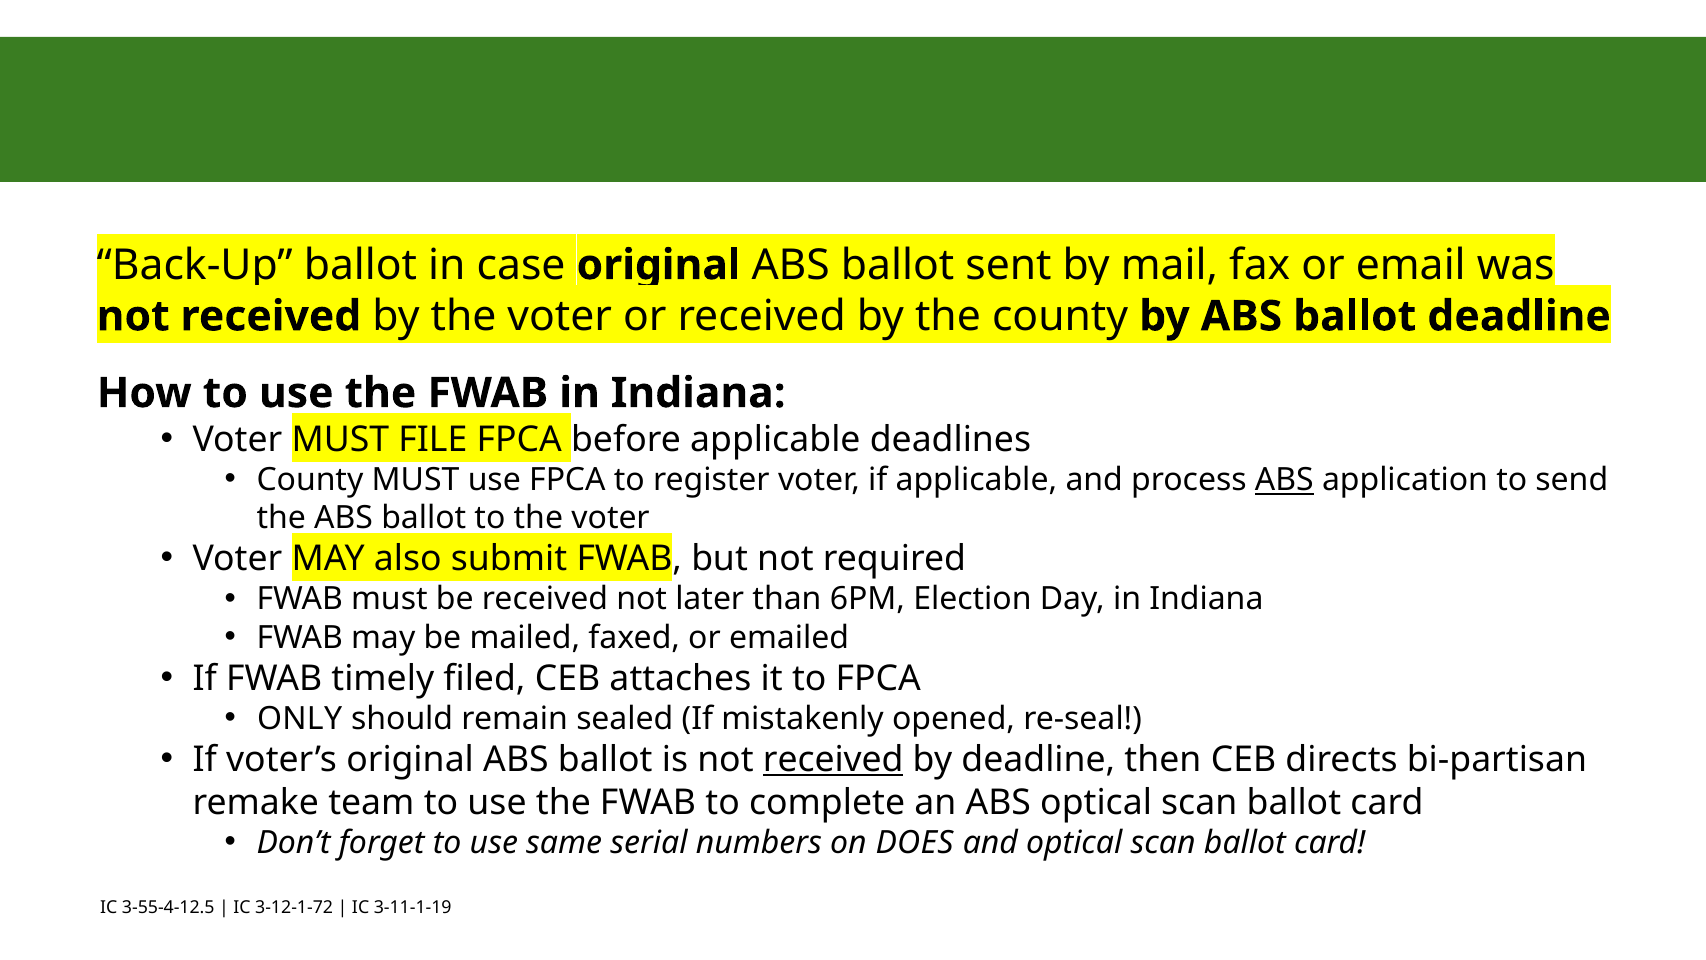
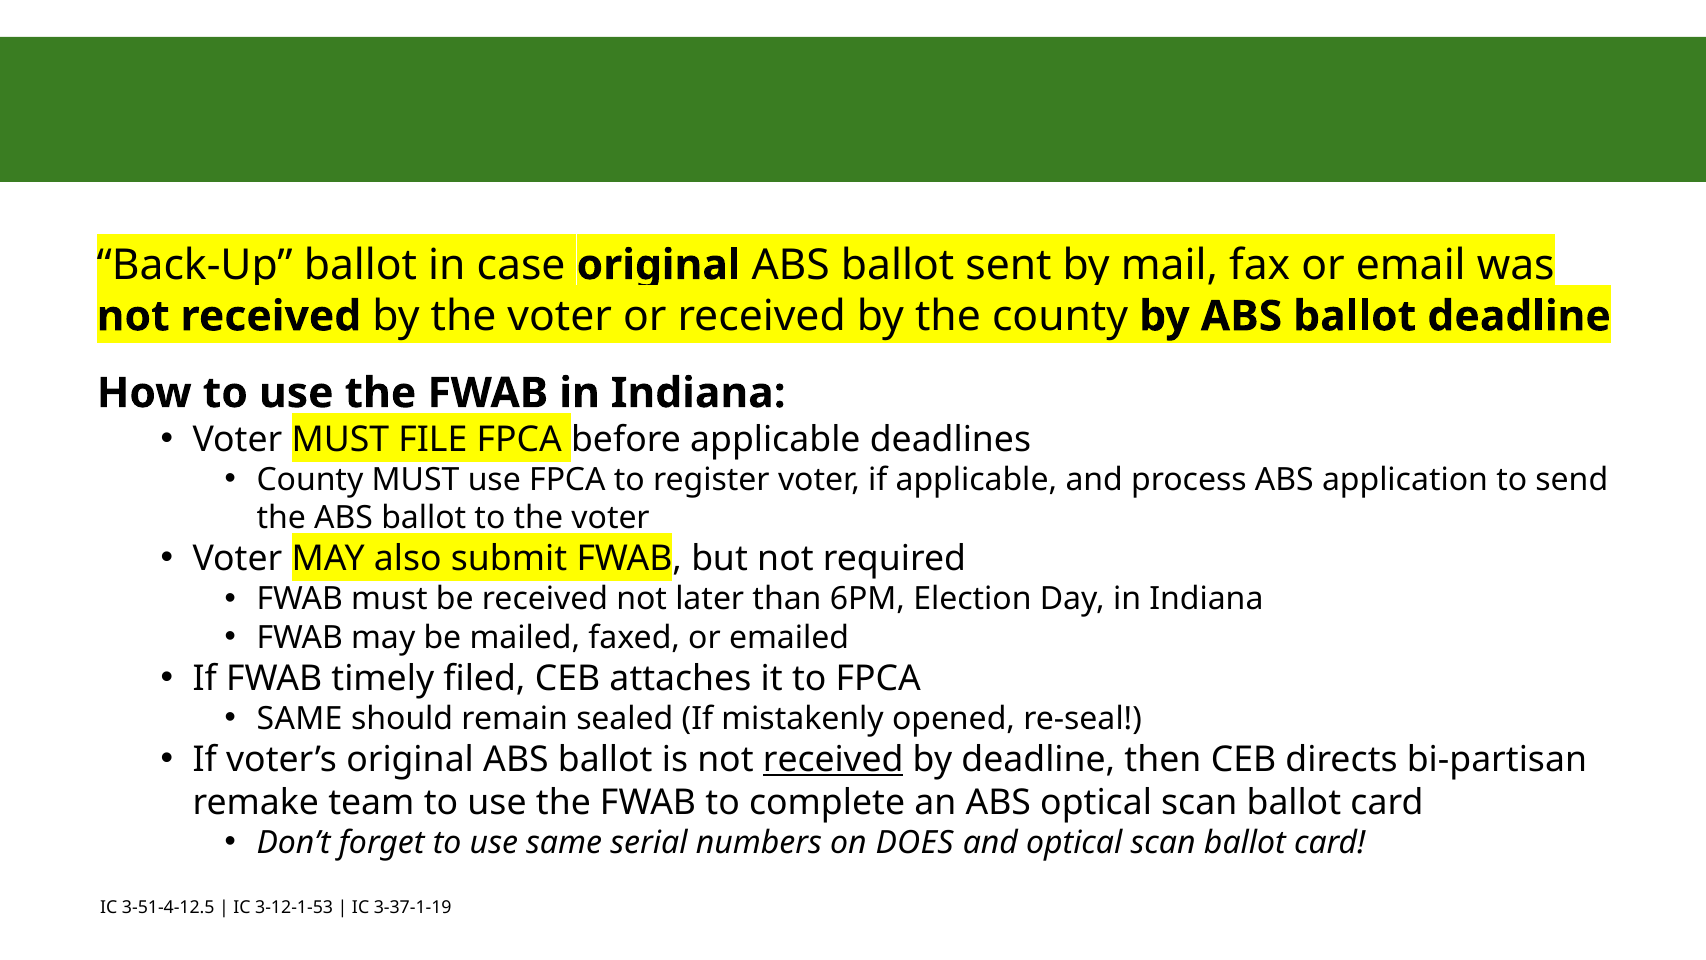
ABS underline: present -> none (1284, 480)
ONLY: ONLY -> SAME (300, 719)
3-55-4-12.5: 3-55-4-12.5 -> 3-51-4-12.5 (168, 908)
3-12-1-72: 3-12-1-72 -> 3-12-1-53 (294, 908)
3-11-1-19: 3-11-1-19 -> 3-37-1-19 (413, 908)
